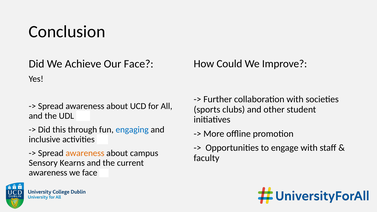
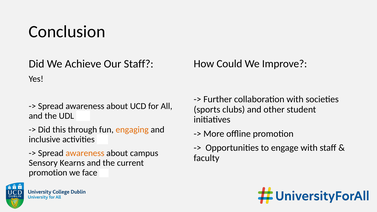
Our Face: Face -> Staff (139, 64)
engaging colour: blue -> orange (132, 130)
awareness: awareness -> promotion (48, 173)
